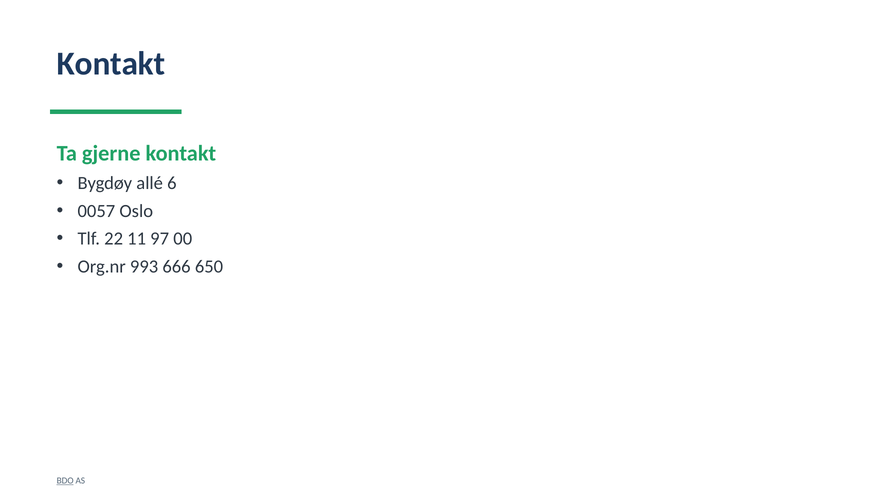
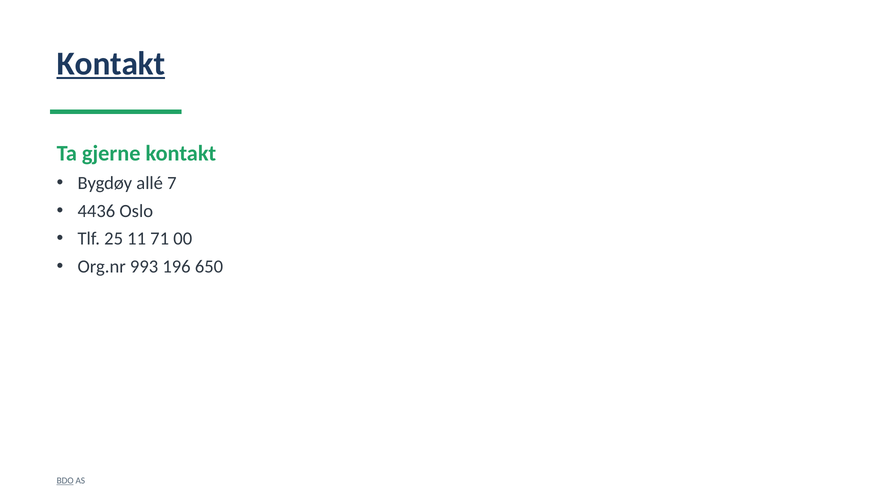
Kontakt underline: none -> present (111, 64)
6: 6 -> 7 (172, 183)
0057: 0057 -> 4436 (96, 211)
22: 22 -> 25 (114, 239)
97: 97 -> 71 (160, 239)
666: 666 -> 196 (177, 267)
